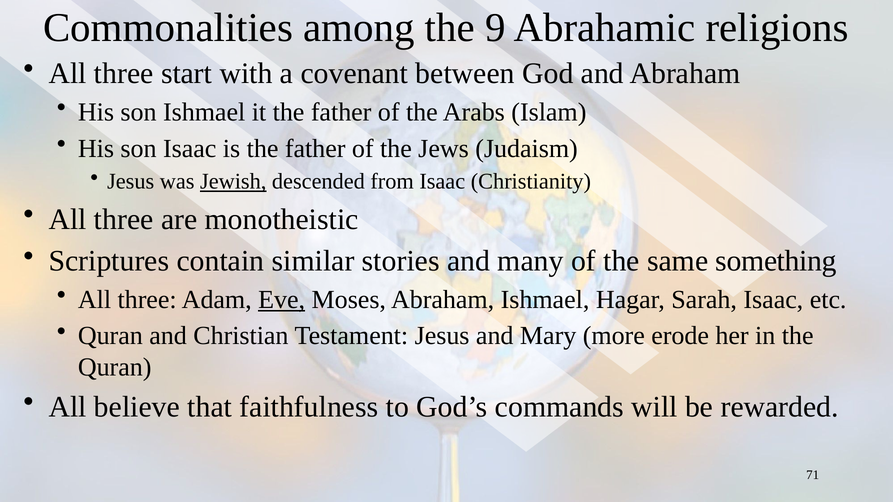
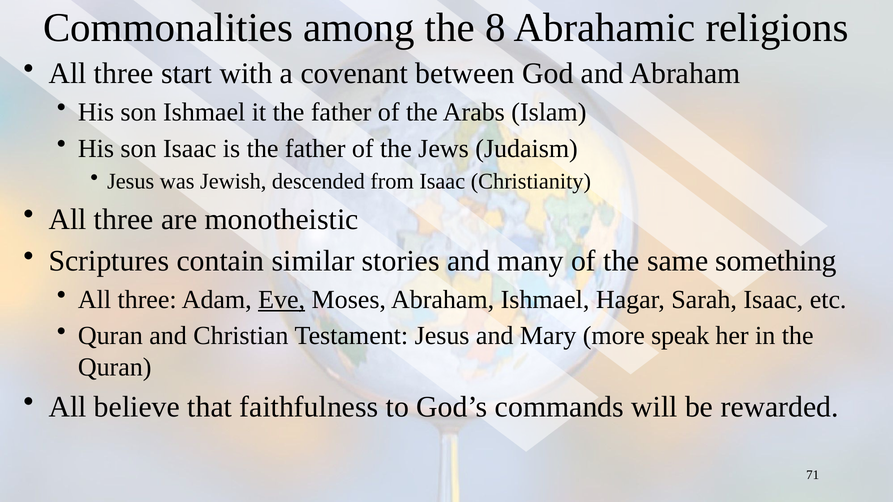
9: 9 -> 8 (495, 28)
Jewish underline: present -> none (233, 182)
erode: erode -> speak (680, 336)
